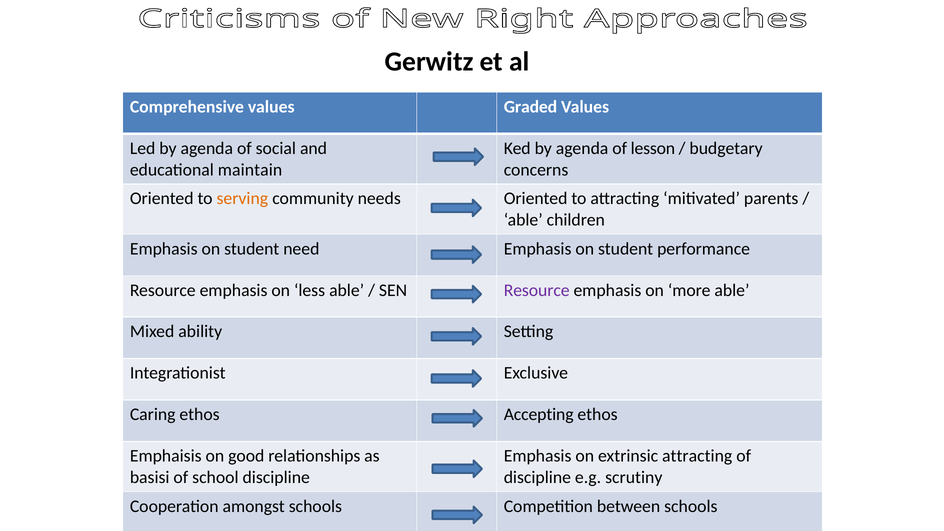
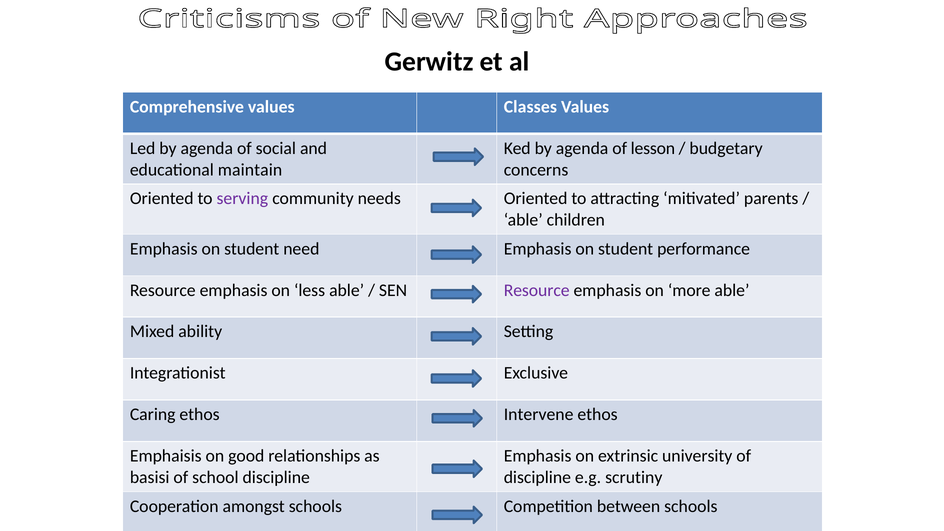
Graded: Graded -> Classes (530, 107)
serving colour: orange -> purple (242, 199)
Accepting: Accepting -> Intervene (539, 414)
extrinsic attracting: attracting -> university (697, 456)
